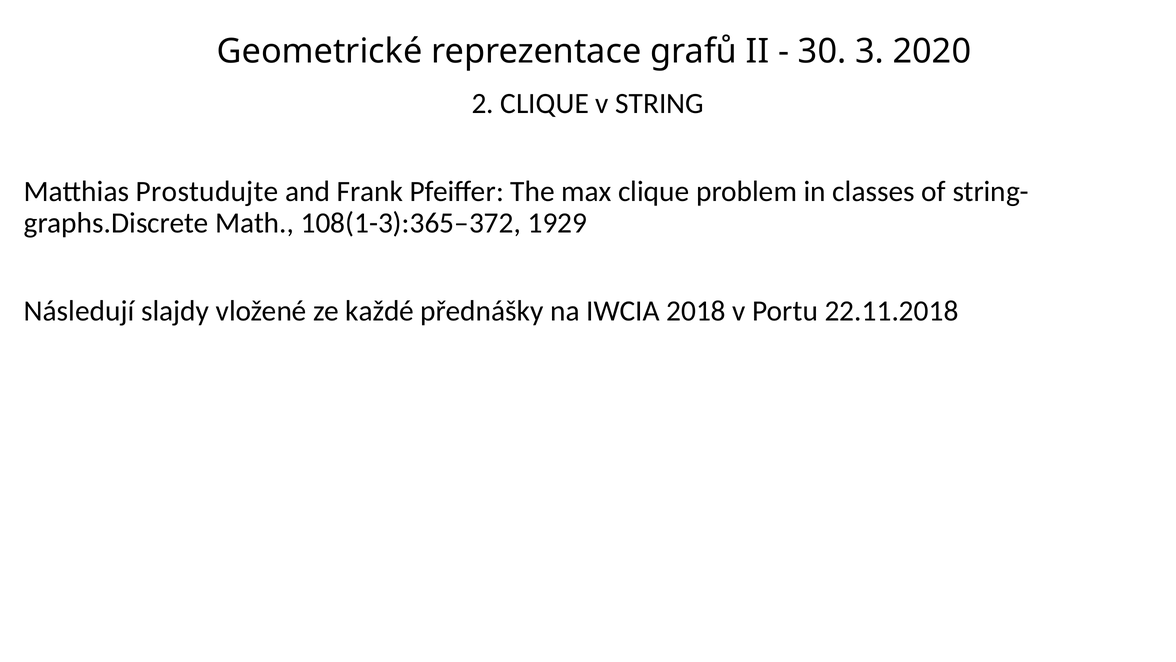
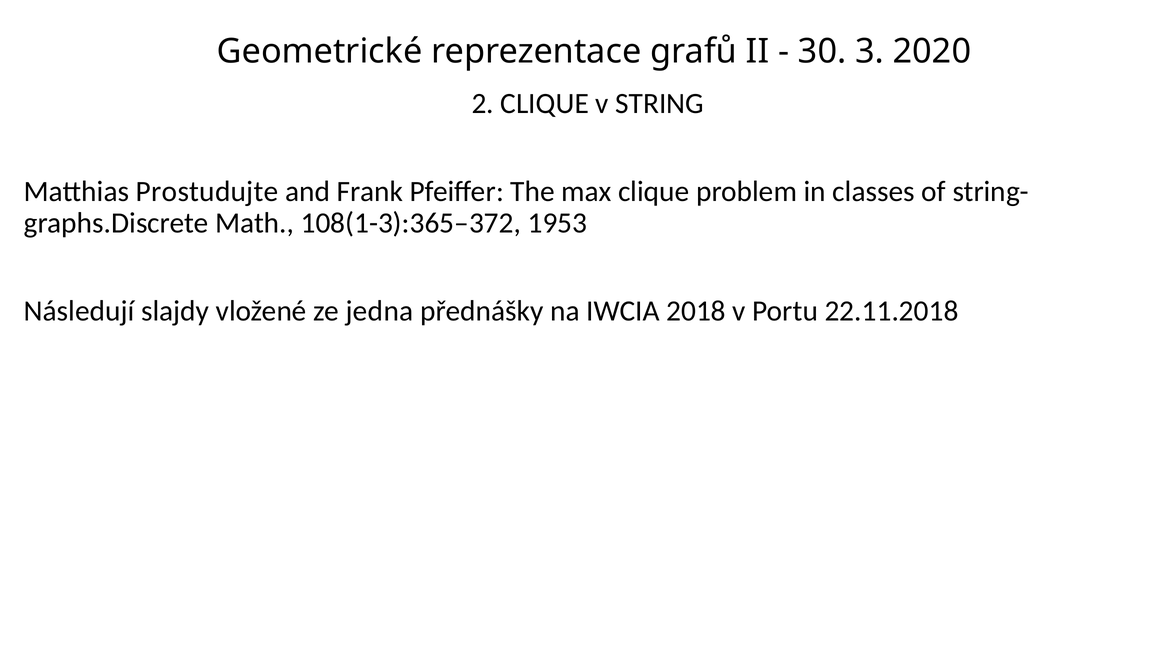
1929: 1929 -> 1953 (557, 223)
každé: každé -> jedna (379, 311)
